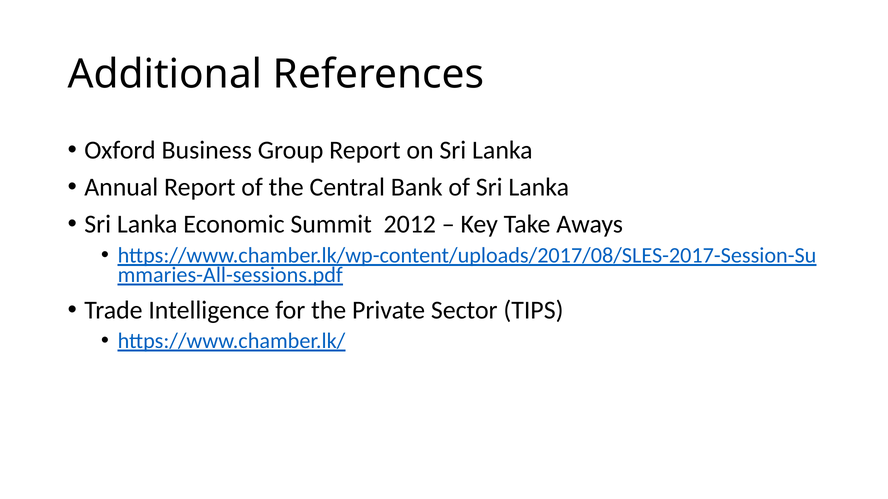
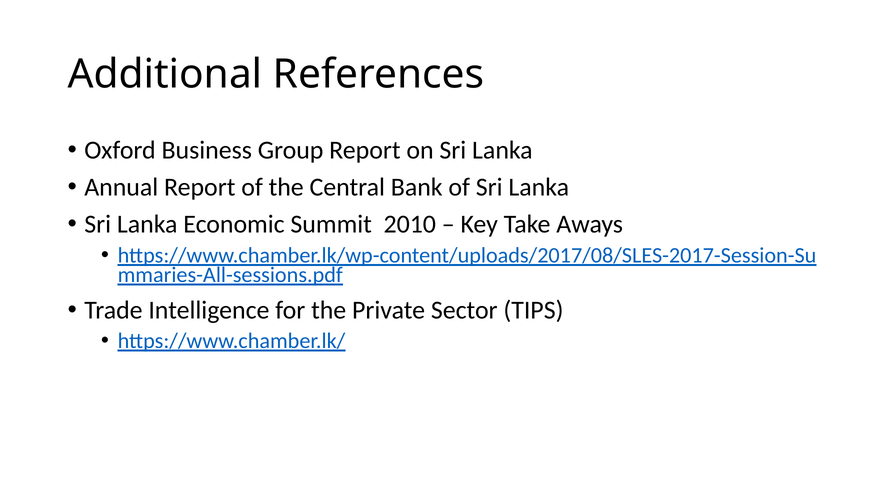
2012: 2012 -> 2010 (410, 225)
